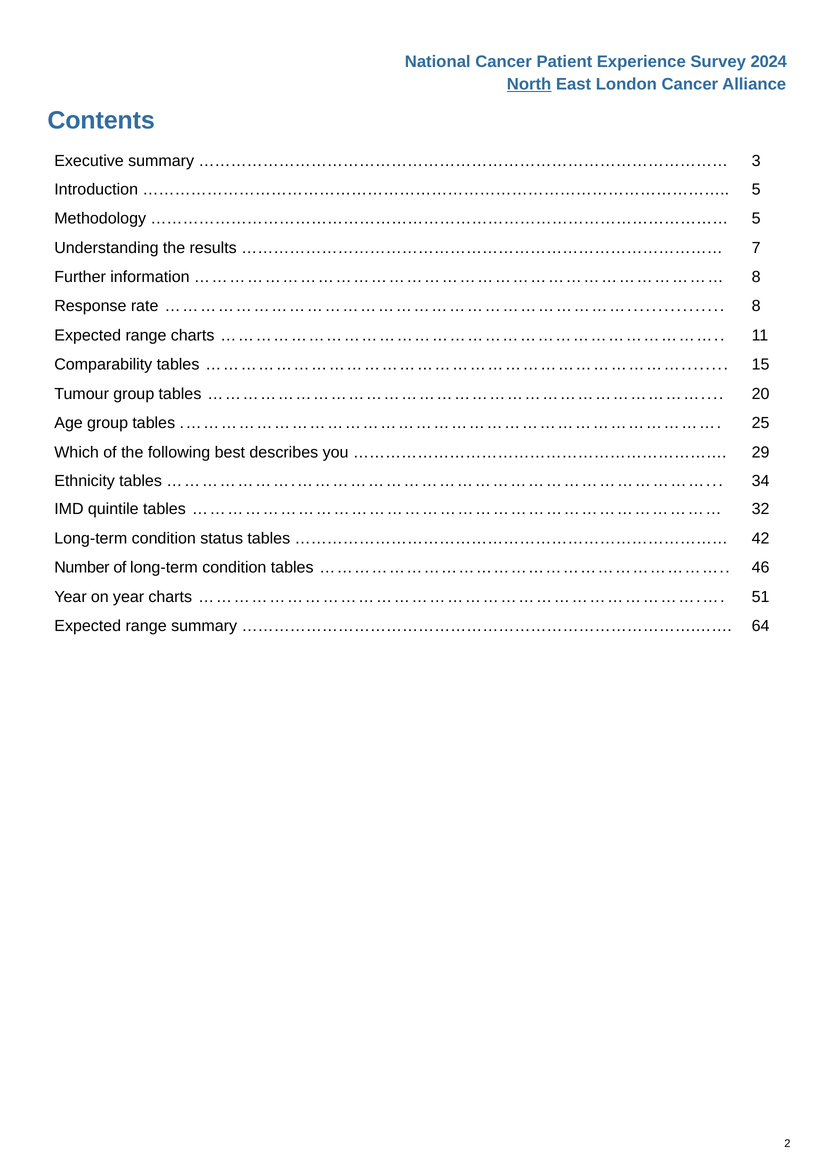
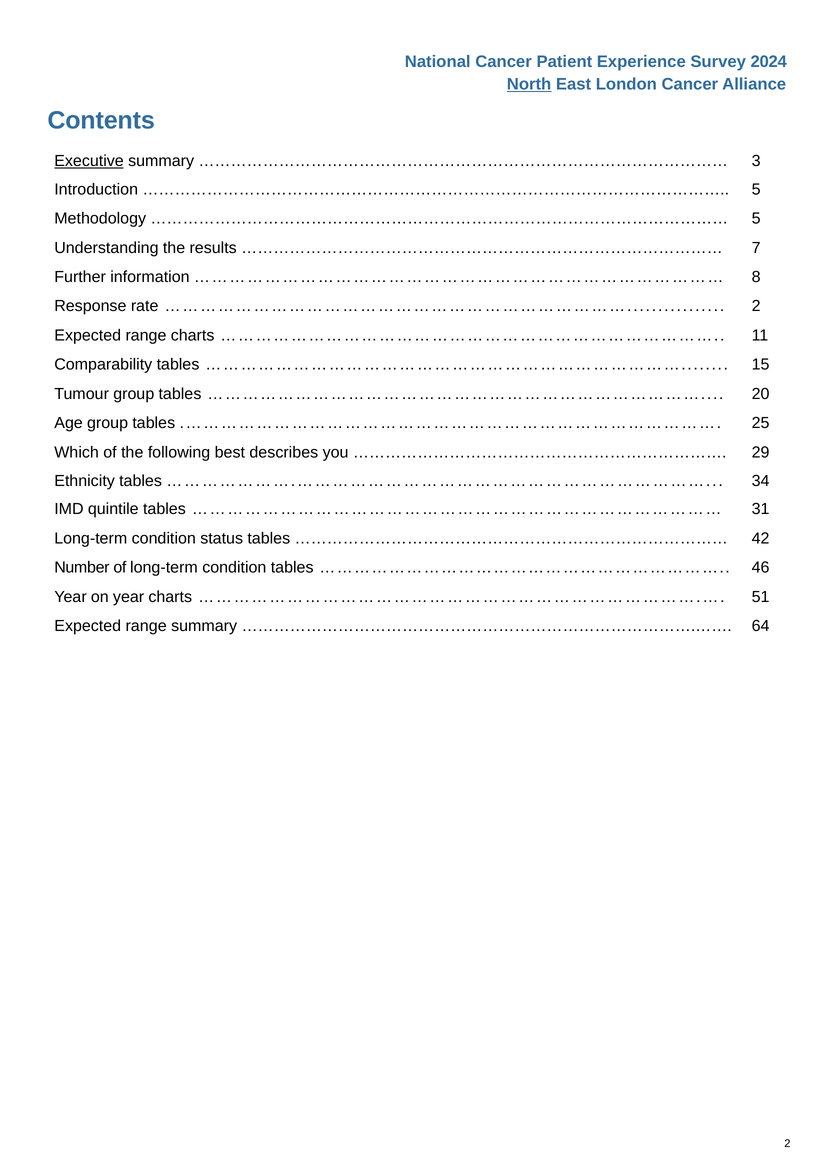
Executive underline: none -> present (89, 161)
8: 8 -> 2 (756, 306)
32: 32 -> 31 (761, 509)
